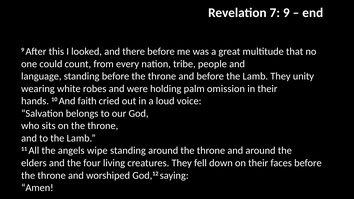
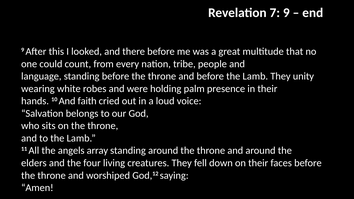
omission: omission -> presence (226, 89)
wipe: wipe -> array (97, 151)
